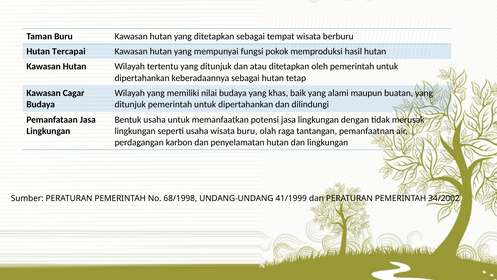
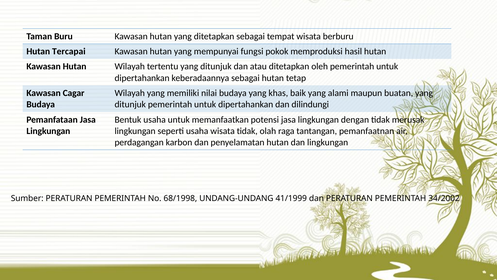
wisata buru: buru -> tidak (247, 131)
